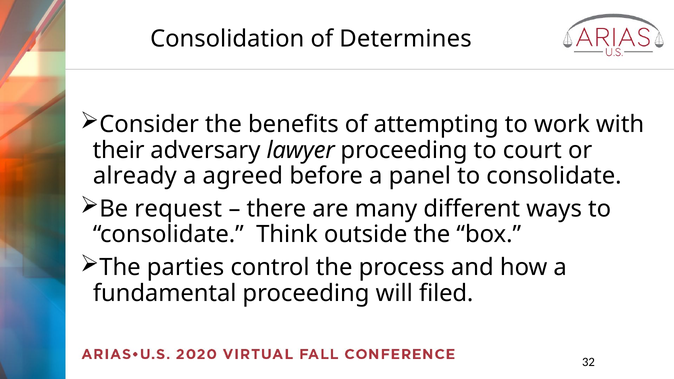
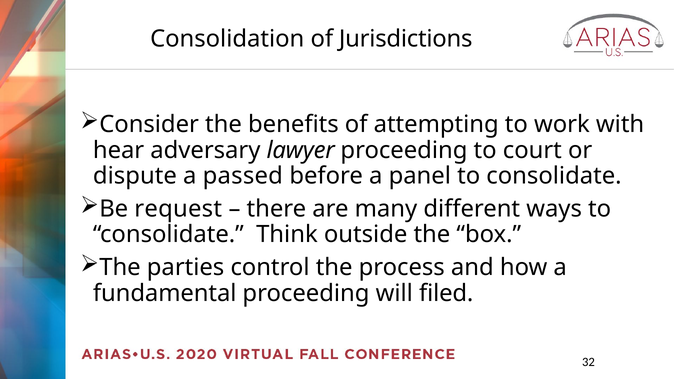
Determines: Determines -> Jurisdictions (406, 39)
their: their -> hear (119, 150)
already: already -> dispute (135, 176)
agreed: agreed -> passed (243, 176)
